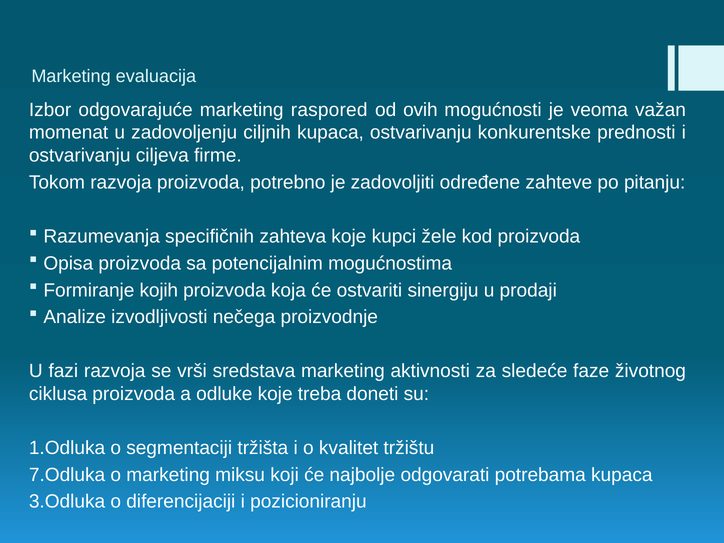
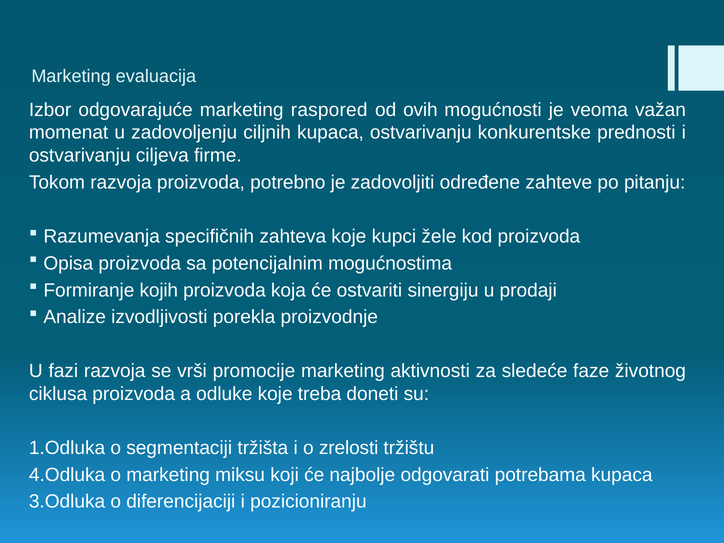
nečega: nečega -> porekla (244, 317)
sredstava: sredstava -> promocije (254, 371)
kvalitet: kvalitet -> zrelosti (349, 448)
7.Odluka: 7.Odluka -> 4.Odluka (67, 475)
